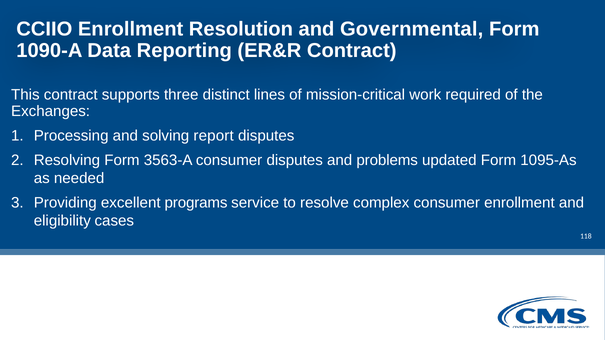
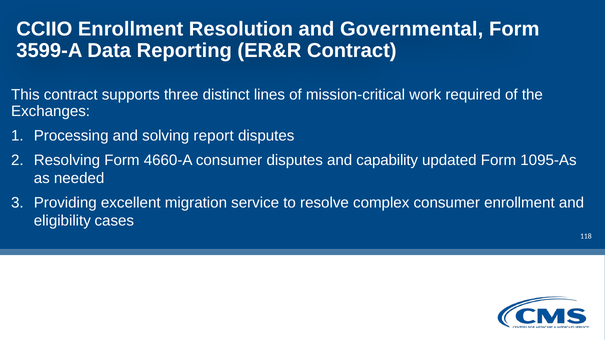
1090-A: 1090-A -> 3599-A (49, 51)
3563-A: 3563-A -> 4660-A (168, 160)
problems: problems -> capability (387, 160)
programs: programs -> migration (196, 203)
